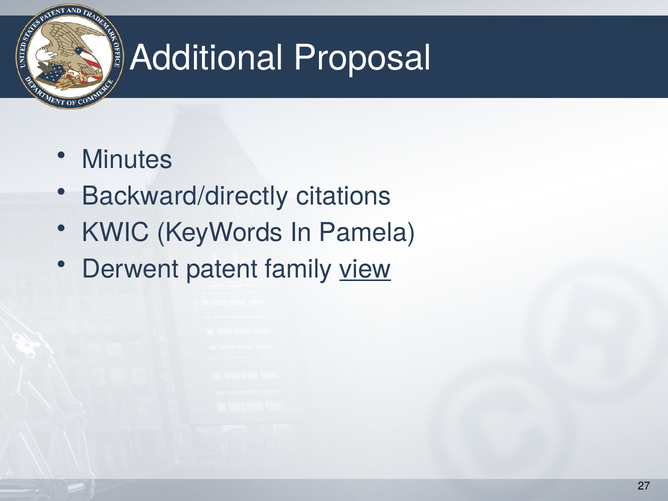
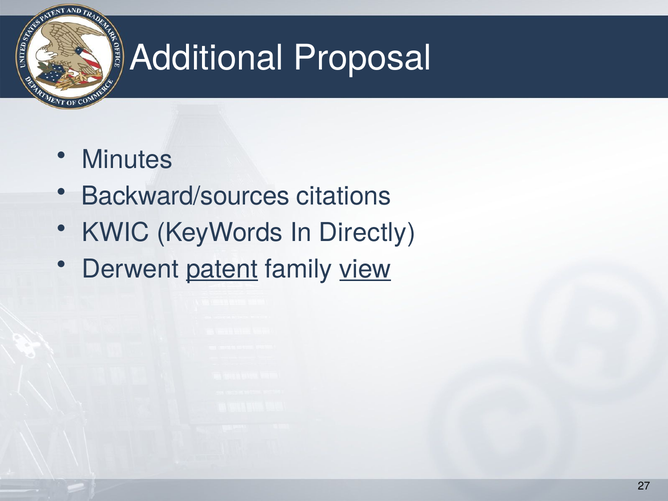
Backward/directly: Backward/directly -> Backward/sources (186, 196)
Pamela: Pamela -> Directly (367, 233)
patent underline: none -> present (222, 269)
